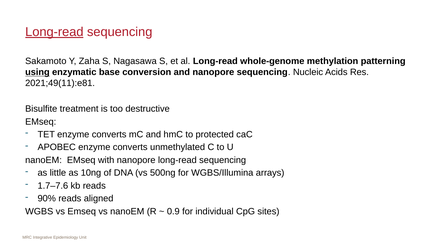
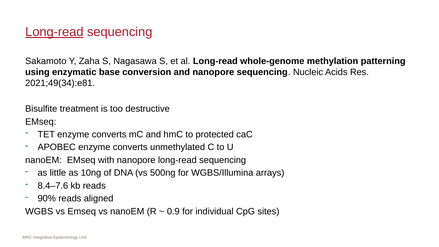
using underline: present -> none (37, 72)
2021;49(11):e81: 2021;49(11):e81 -> 2021;49(34):e81 (60, 83)
1.7–7.6: 1.7–7.6 -> 8.4–7.6 (53, 186)
